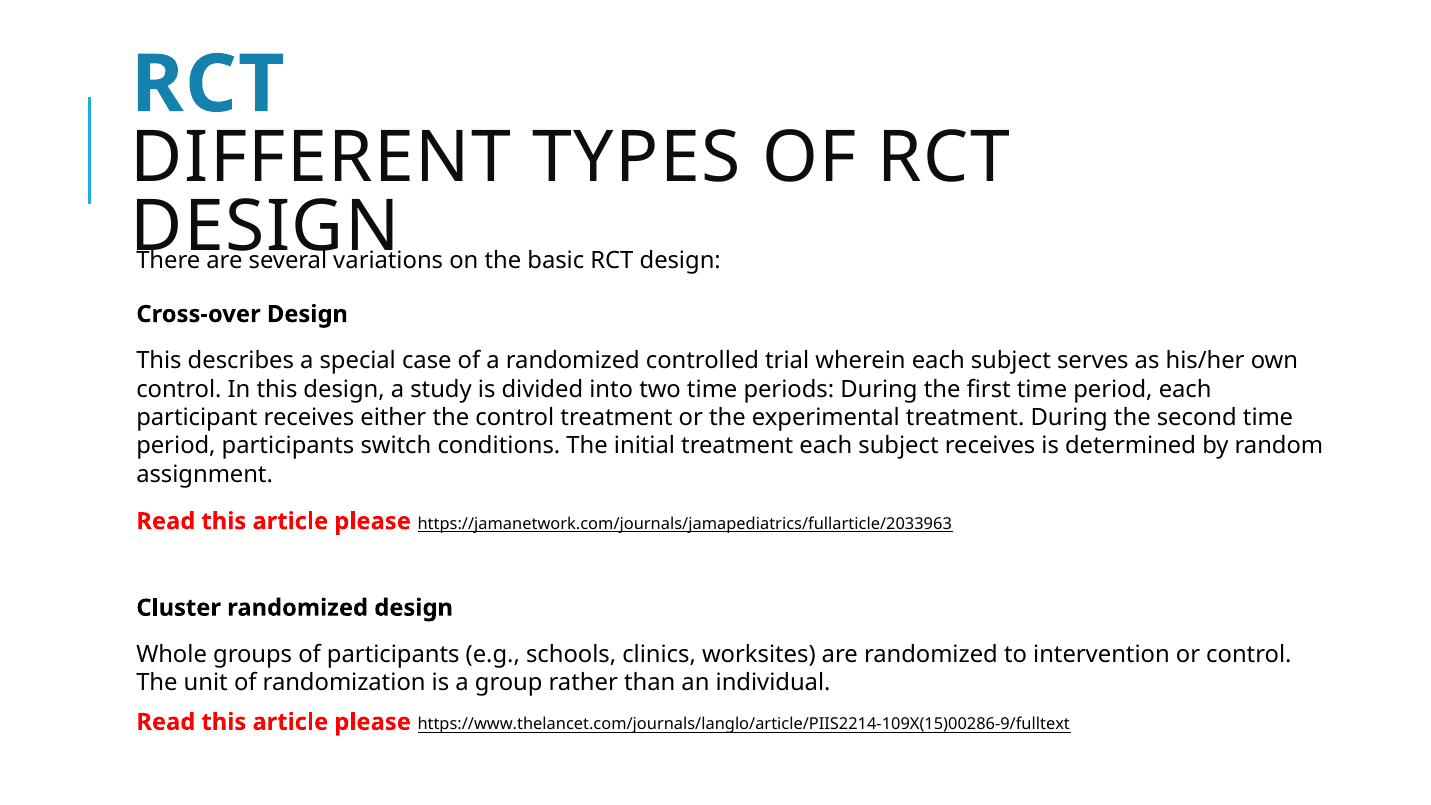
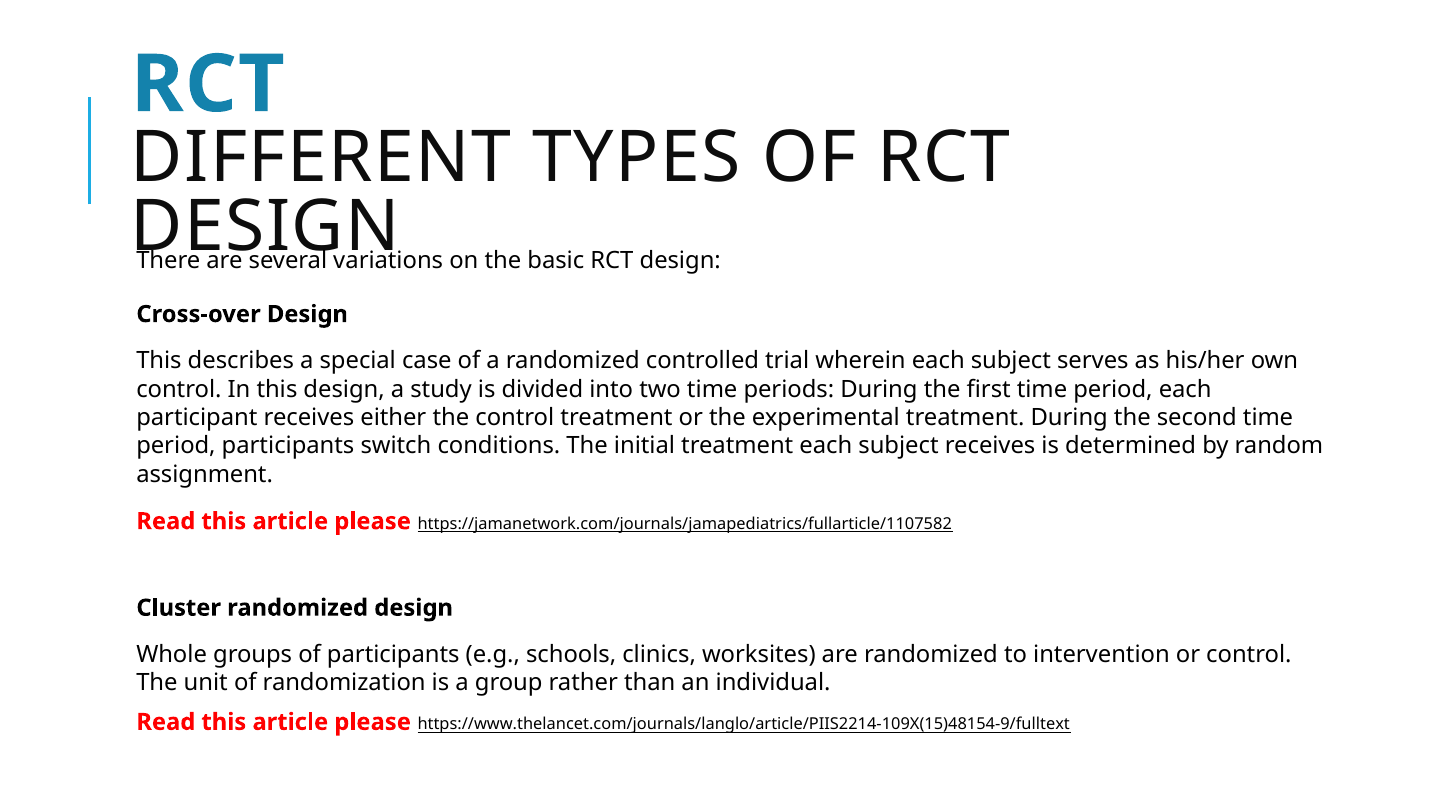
https://jamanetwork.com/journals/jamapediatrics/fullarticle/2033963: https://jamanetwork.com/journals/jamapediatrics/fullarticle/2033963 -> https://jamanetwork.com/journals/jamapediatrics/fullarticle/1107582 (685, 524)
https://www.thelancet.com/journals/langlo/article/PIIS2214-109X(15)00286-9/fulltext: https://www.thelancet.com/journals/langlo/article/PIIS2214-109X(15)00286-9/fulltext -> https://www.thelancet.com/journals/langlo/article/PIIS2214-109X(15)48154-9/fulltext (744, 724)
